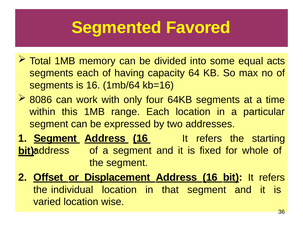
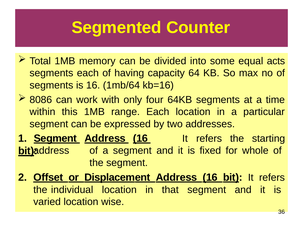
Favored: Favored -> Counter (198, 28)
